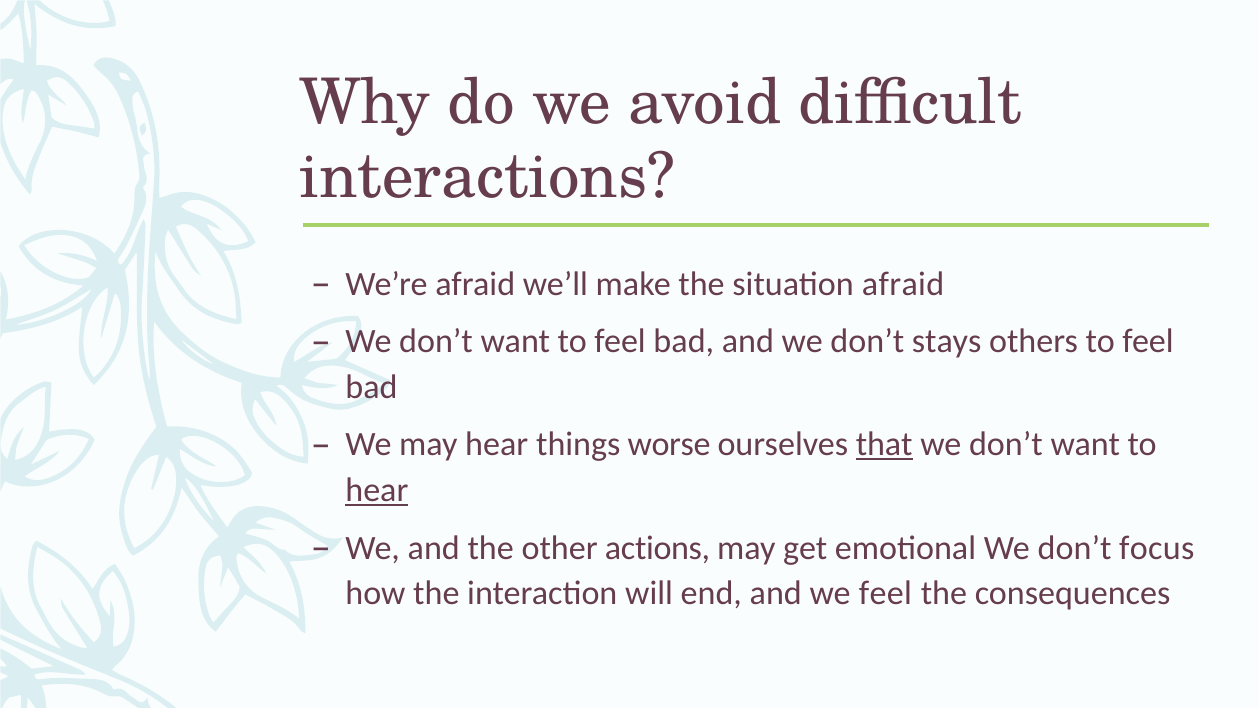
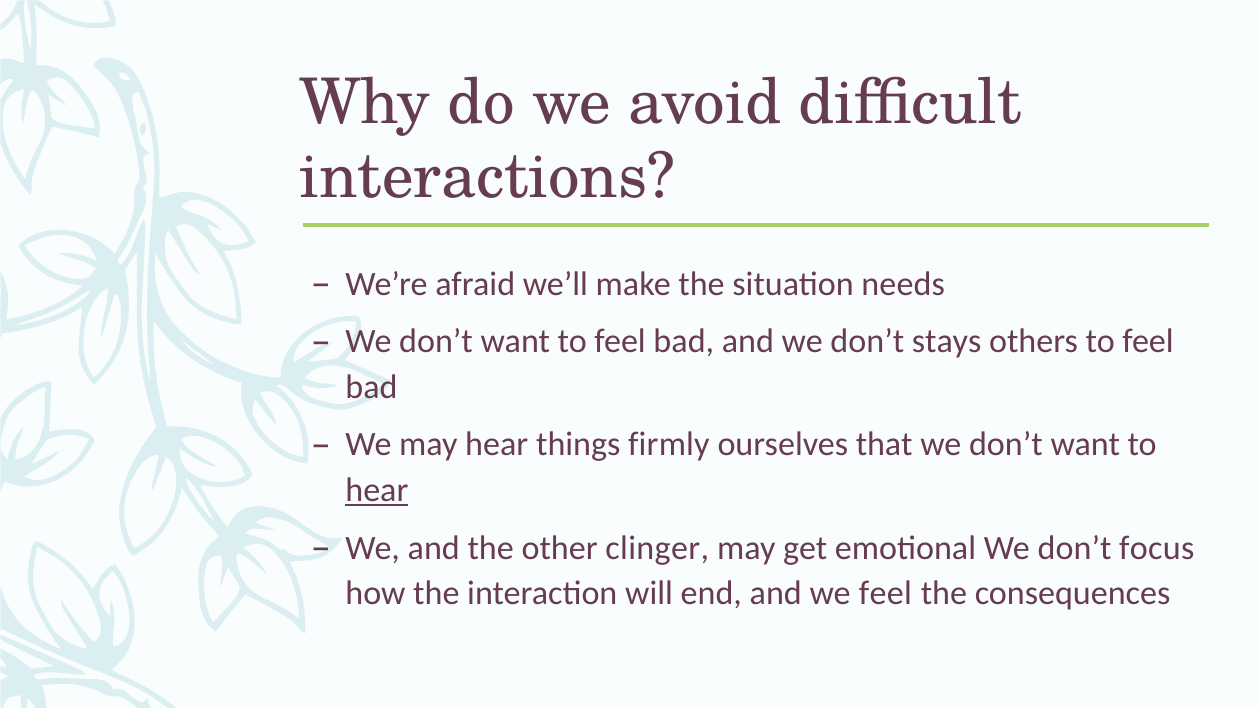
situation afraid: afraid -> needs (903, 284)
worse: worse -> firmly (669, 445)
that underline: present -> none (884, 445)
actions: actions -> clinger (657, 548)
